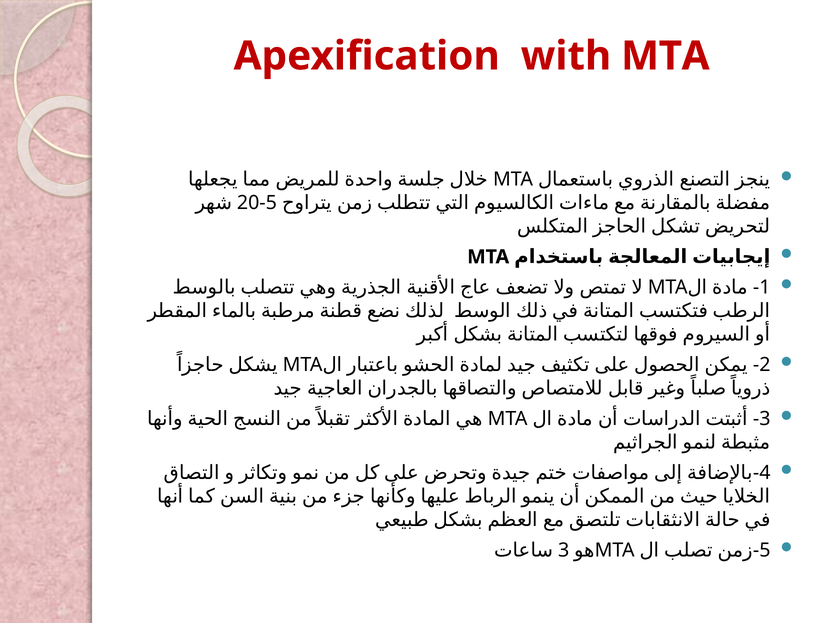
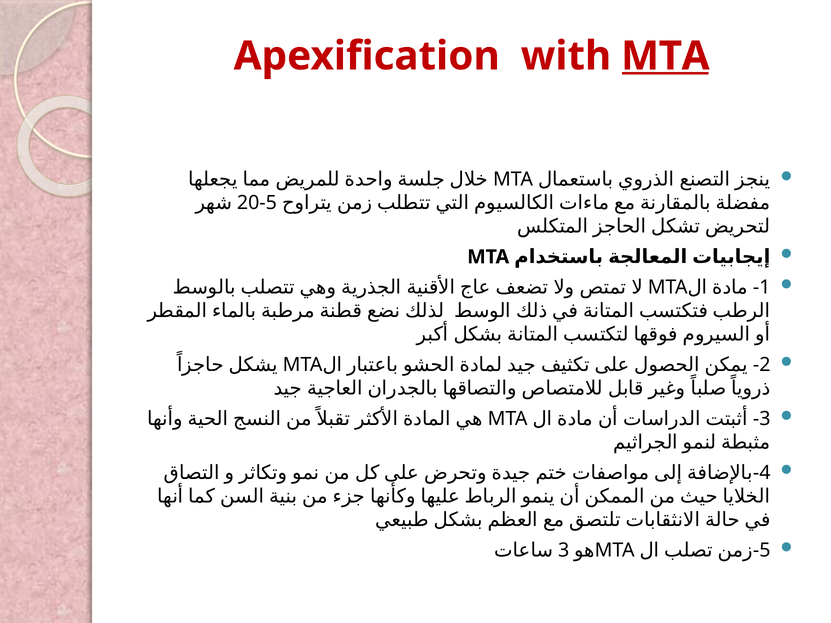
MTA underline: none -> present (665, 56)
